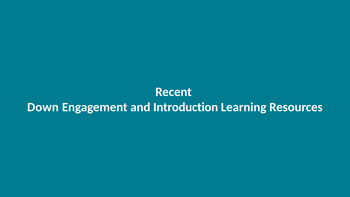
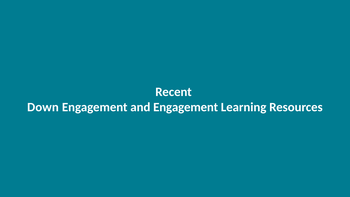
and Introduction: Introduction -> Engagement (186, 107)
